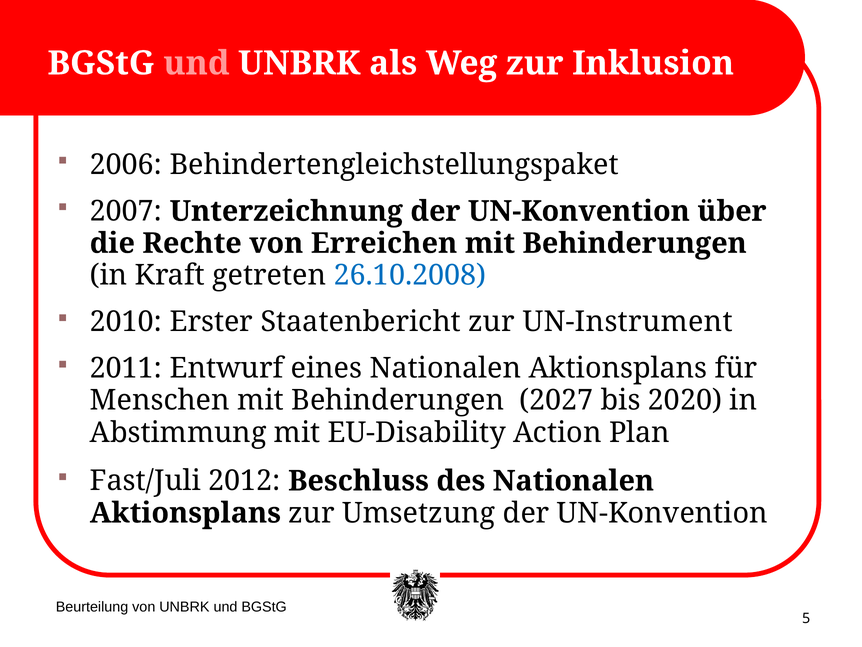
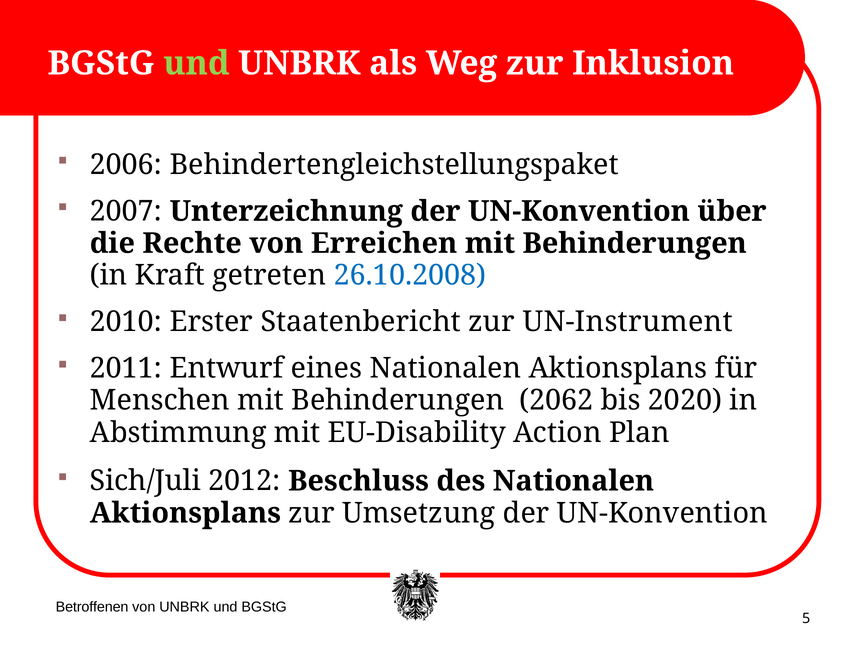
und colour: pink -> light green (196, 63)
2027: 2027 -> 2062 (556, 400)
Fast/Juli: Fast/Juli -> Sich/Juli (145, 481)
Beurteilung: Beurteilung -> Betroffenen (92, 607)
